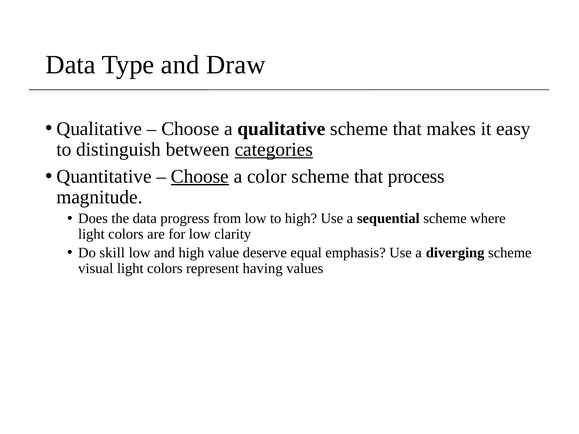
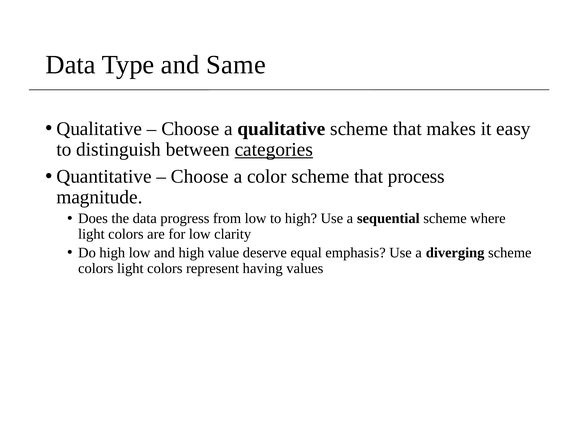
Draw: Draw -> Same (236, 65)
Choose underline: present -> none (200, 177)
Do skill: skill -> high (112, 253)
visual: visual -> colors (96, 269)
